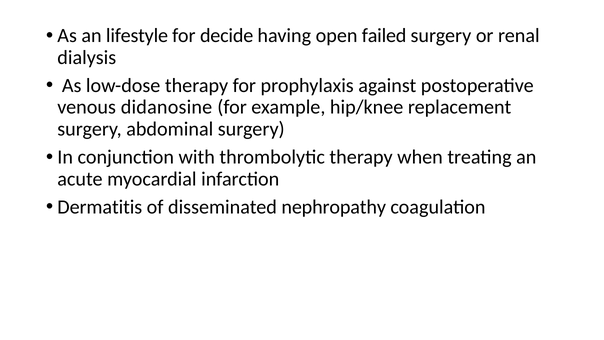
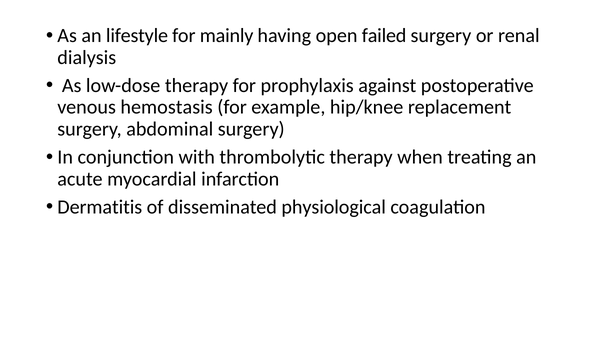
decide: decide -> mainly (227, 36)
didanosine: didanosine -> hemostasis (167, 107)
nephropathy: nephropathy -> physiological (334, 207)
